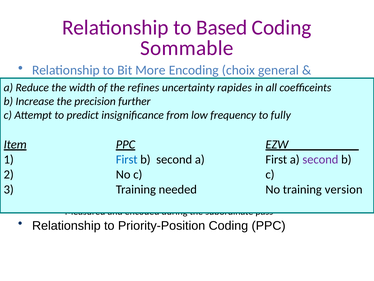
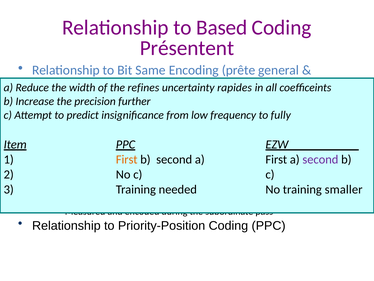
Sommable: Sommable -> Présentent (187, 48)
More: More -> Same (151, 70)
choix: choix -> prête (239, 70)
First colour: blue -> orange (127, 159)
version: version -> smaller (344, 189)
